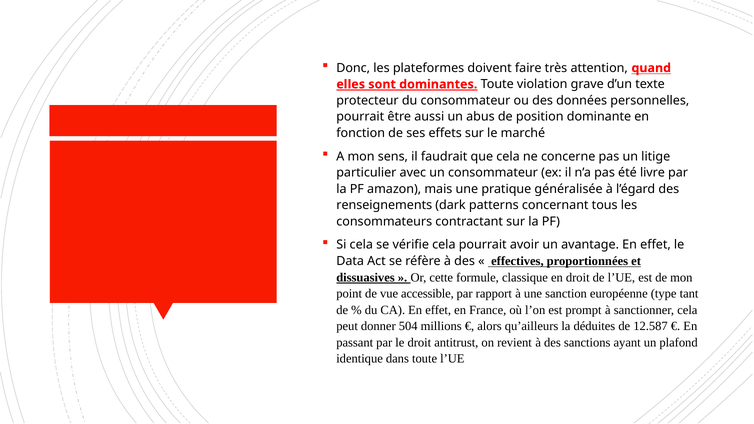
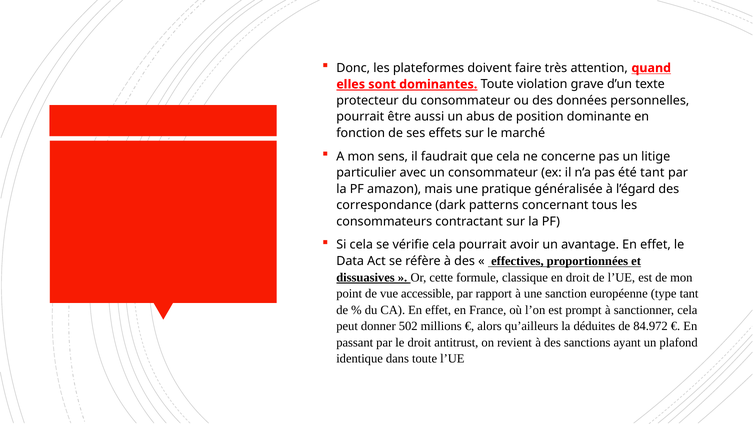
été livre: livre -> tant (652, 173)
renseignements: renseignements -> correspondance (384, 205)
504: 504 -> 502 (408, 326)
12.587: 12.587 -> 84.972 (651, 326)
